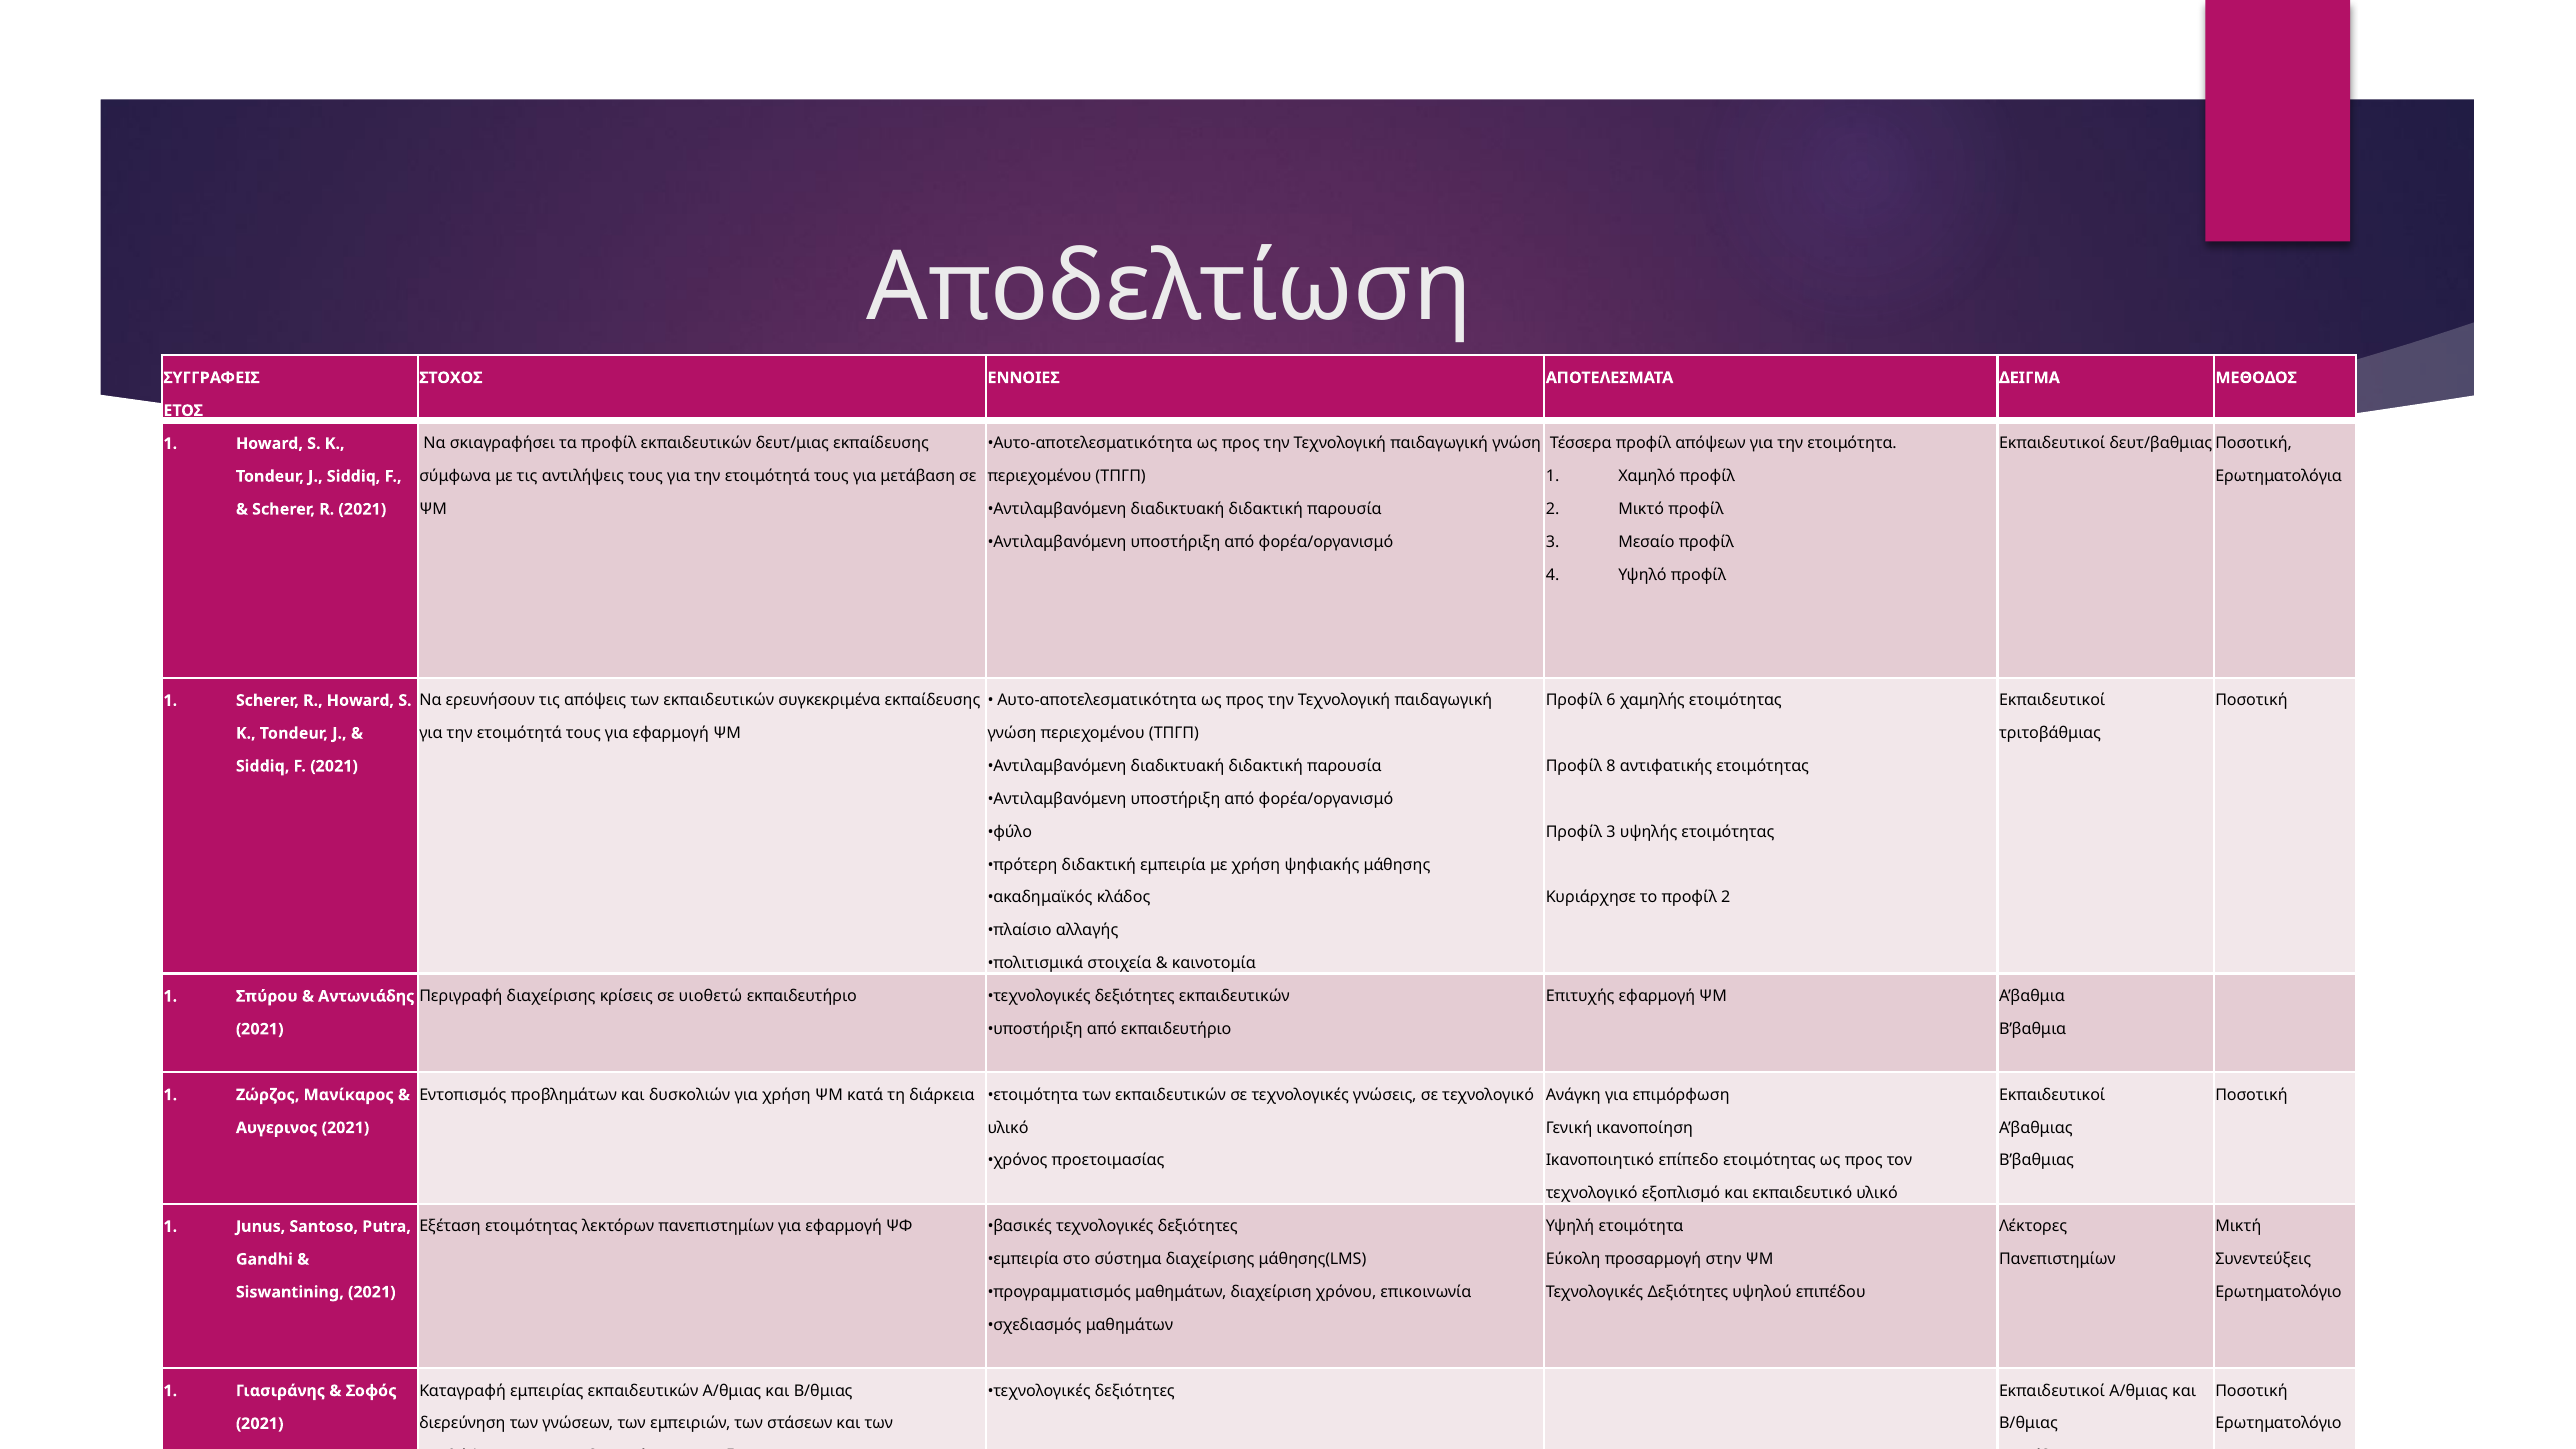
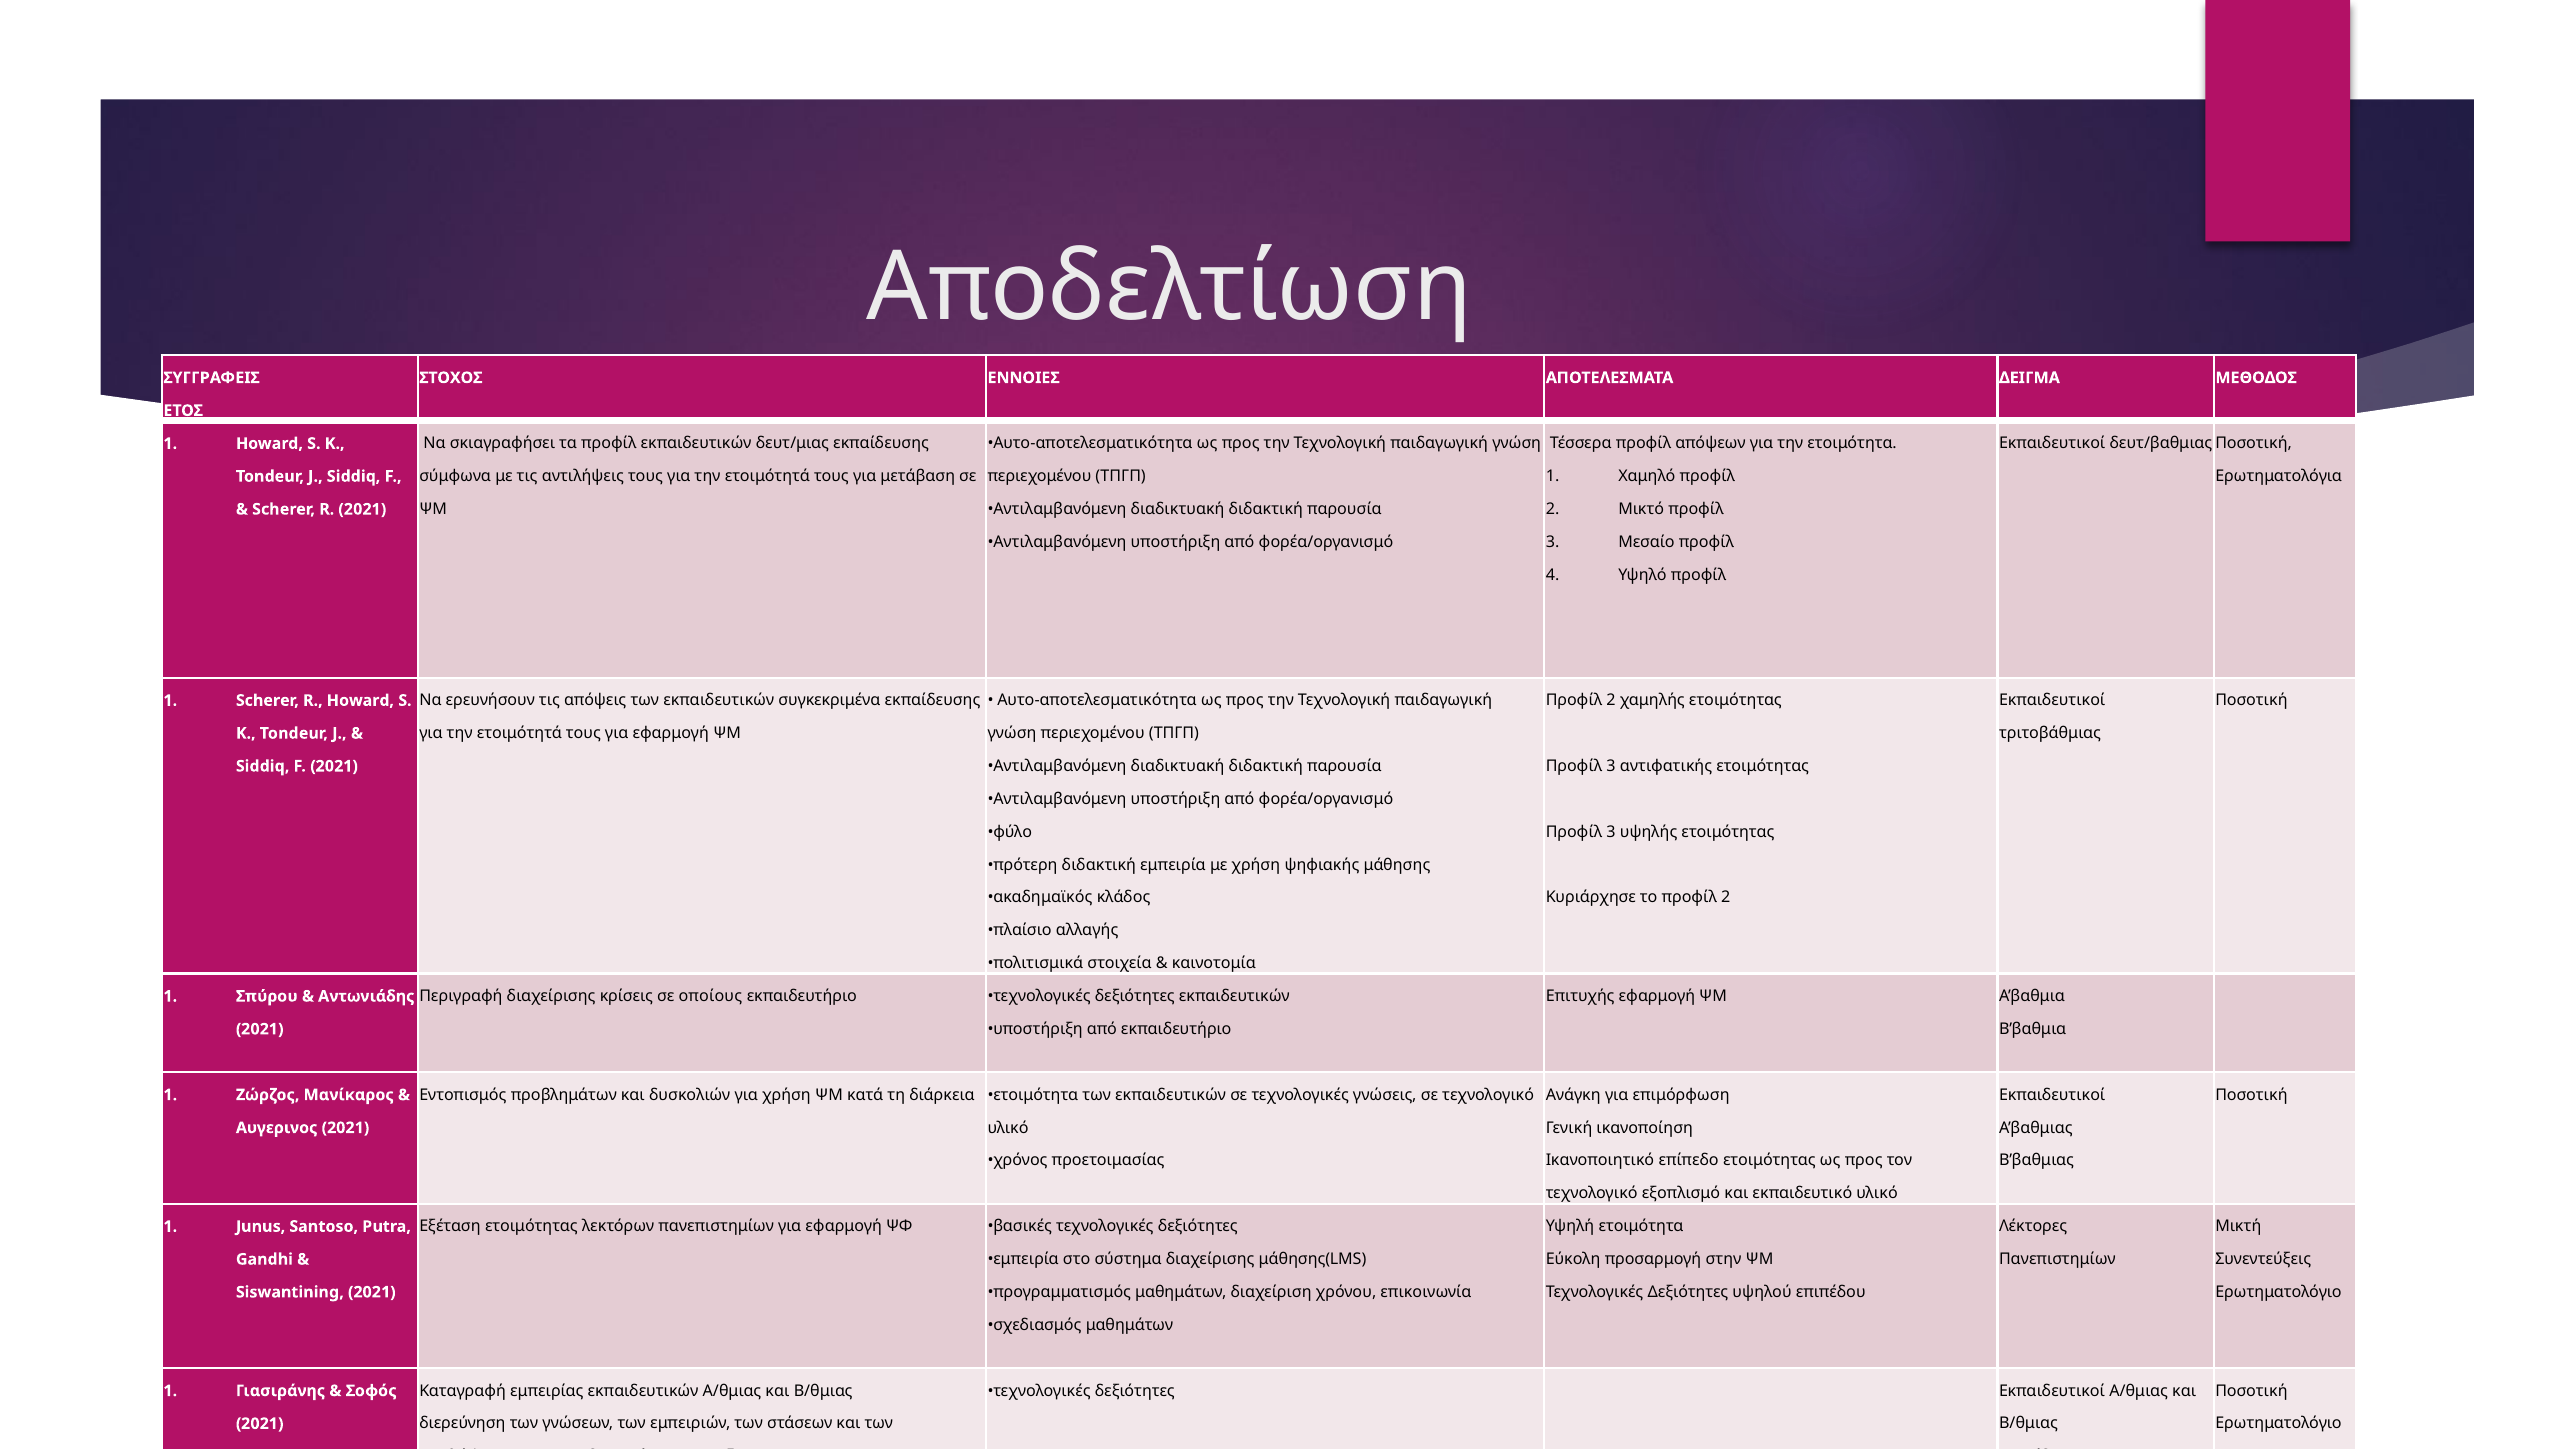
6: 6 -> 2 (1611, 700)
8: 8 -> 3 (1611, 766)
υιοθετώ: υιοθετώ -> οποίους (710, 996)
